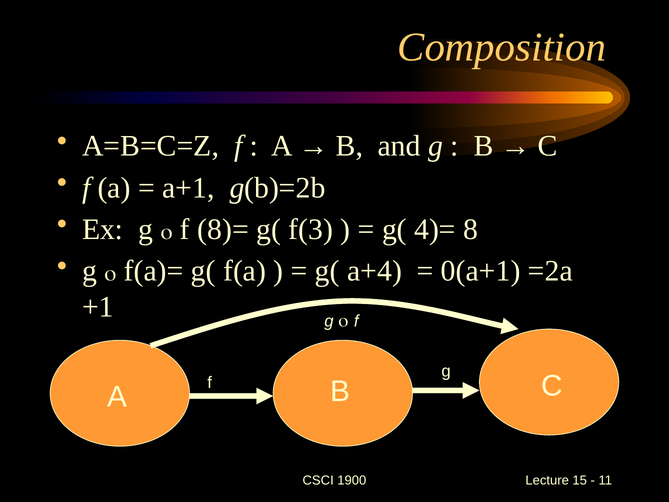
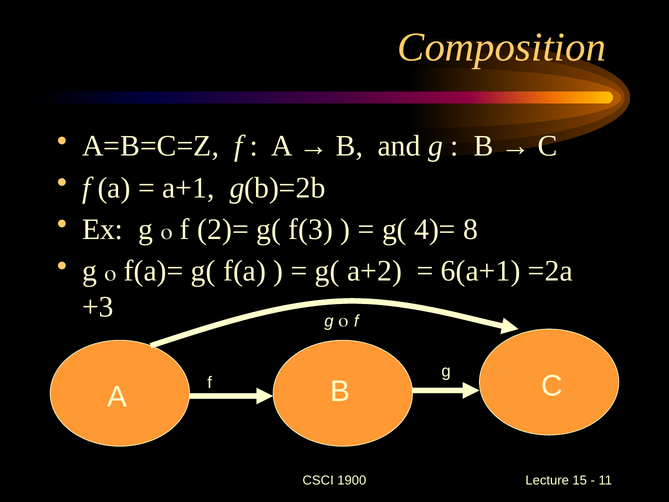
8)=: 8)= -> 2)= (223, 229)
a+4: a+4 -> a+2 (375, 271)
0(a+1: 0(a+1 -> 6(a+1 (481, 271)
+1: +1 -> +3 (98, 307)
